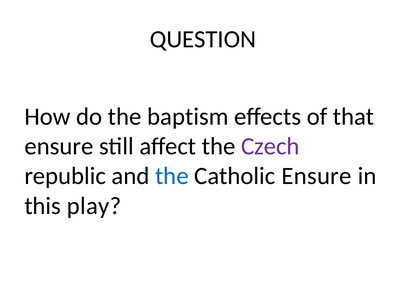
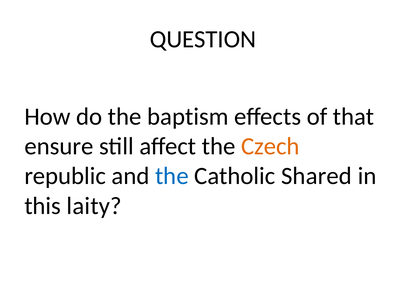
Czech colour: purple -> orange (270, 146)
Catholic Ensure: Ensure -> Shared (317, 176)
play: play -> laity (94, 206)
